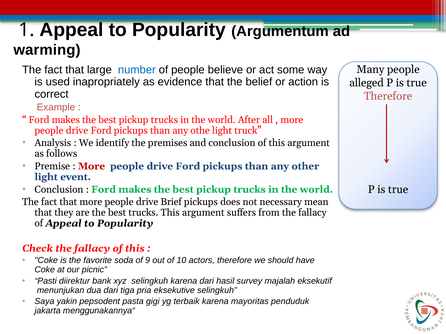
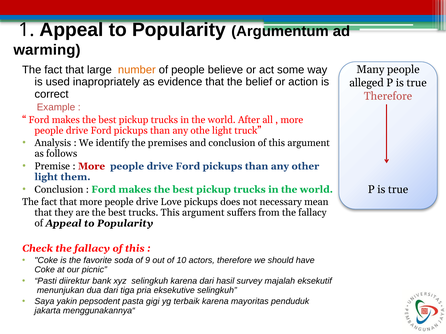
number colour: blue -> orange (137, 70)
event: event -> them (75, 177)
Brief: Brief -> Love (171, 202)
